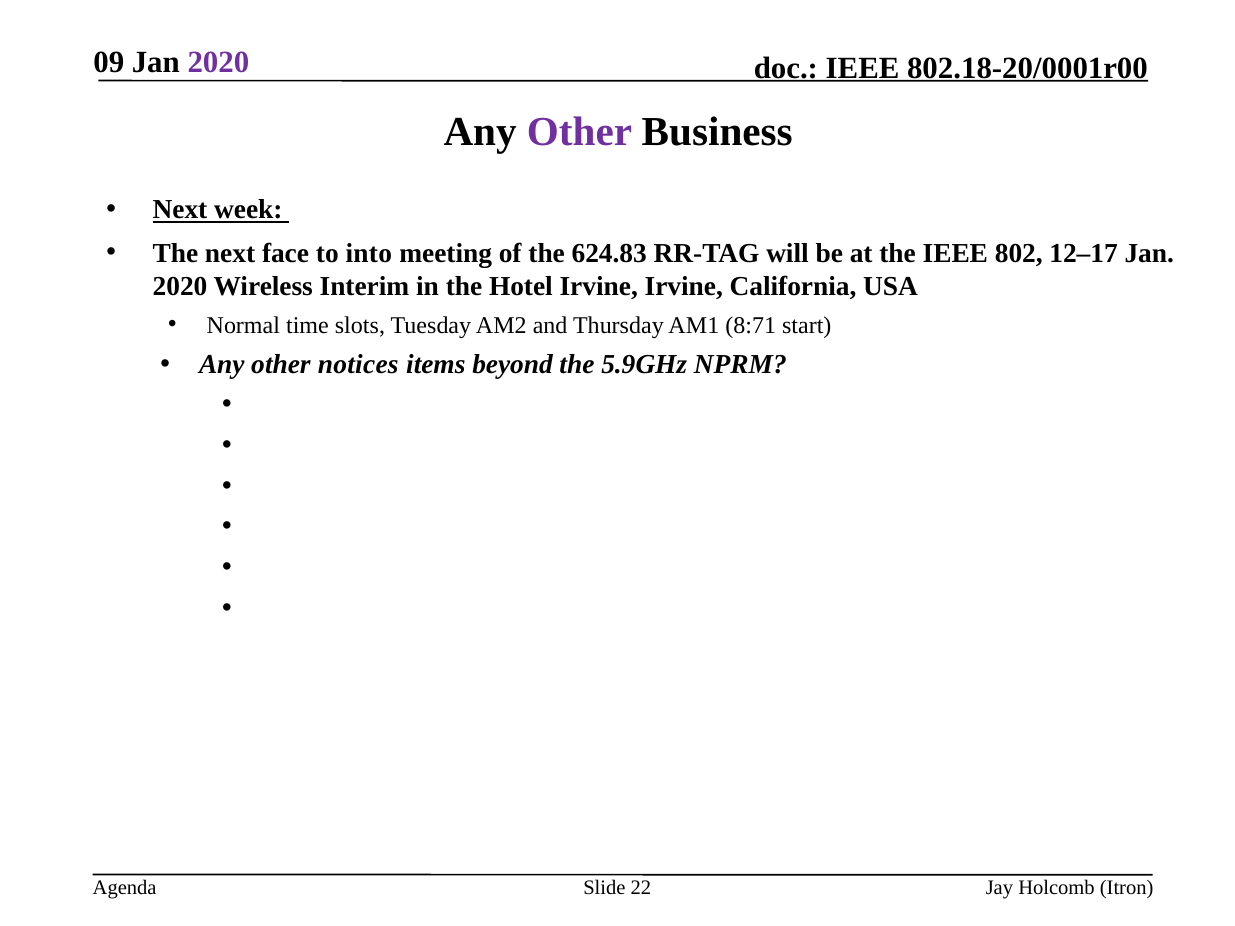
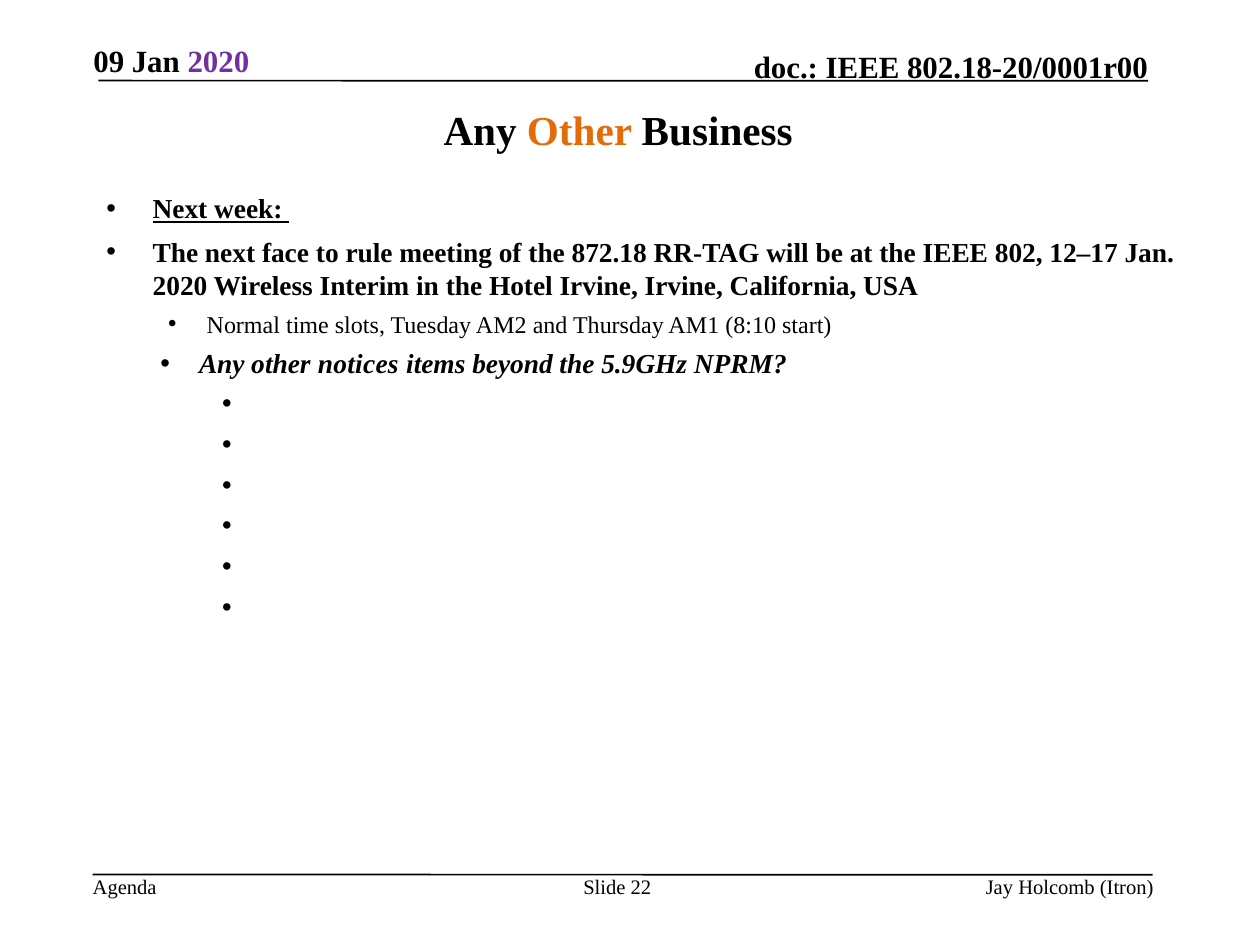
Other colour: purple -> orange (580, 132)
into: into -> rule (369, 253)
624.83: 624.83 -> 872.18 (609, 253)
8:71: 8:71 -> 8:10 (751, 325)
